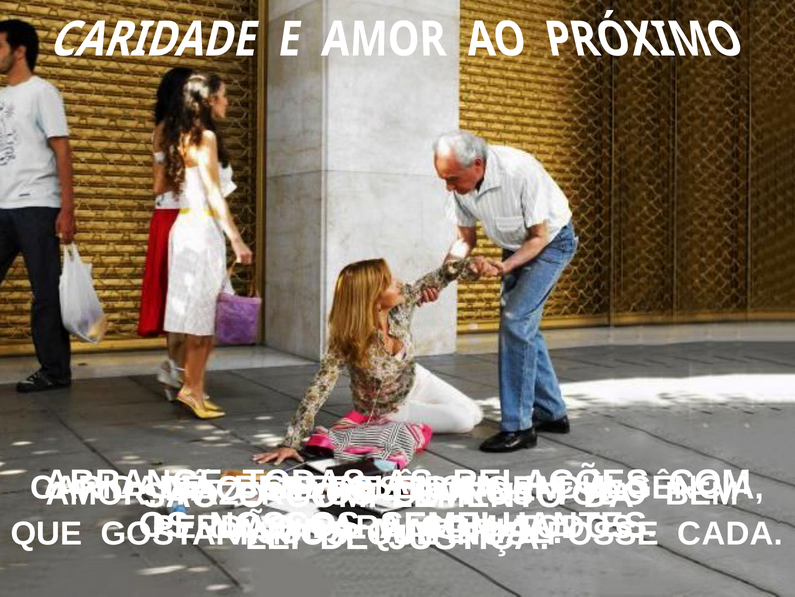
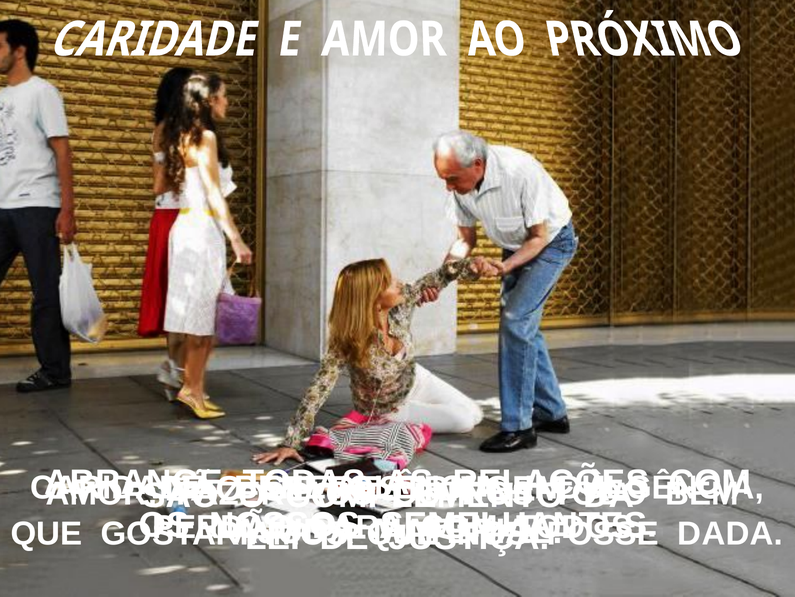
CADA: CADA -> DADA (730, 533)
